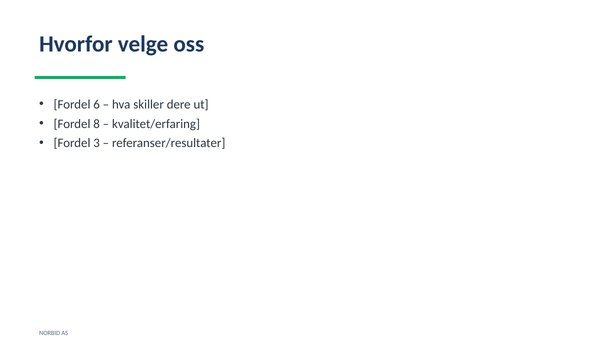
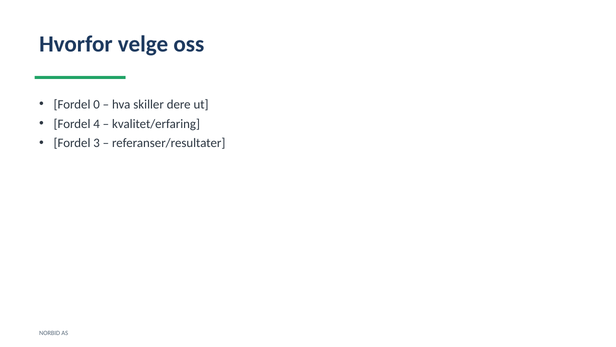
6: 6 -> 0 (97, 104)
8: 8 -> 4 (97, 124)
